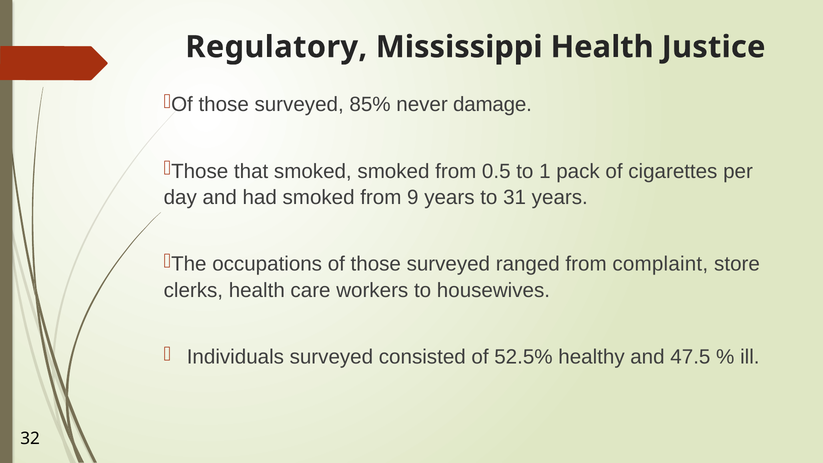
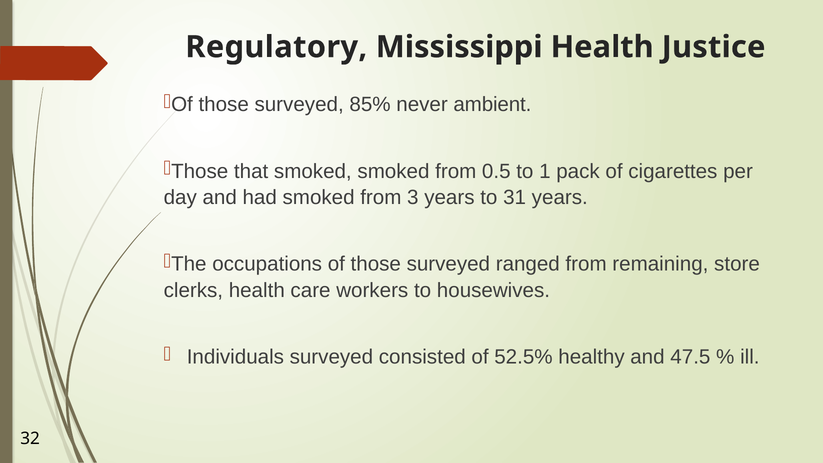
damage: damage -> ambient (492, 105)
9: 9 -> 3 (413, 198)
complaint: complaint -> remaining (660, 264)
